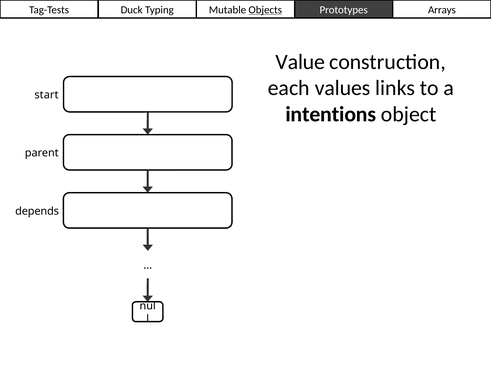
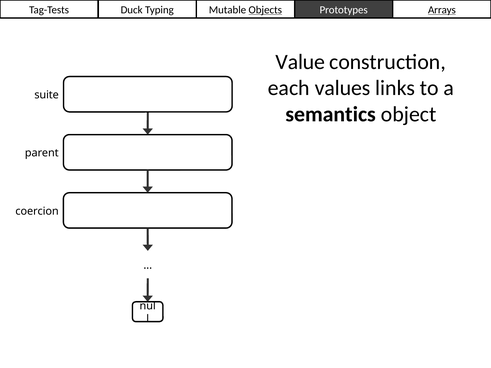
Arrays underline: none -> present (442, 10)
start: start -> suite (47, 95)
intentions: intentions -> semantics (331, 114)
depends: depends -> coercion (37, 211)
